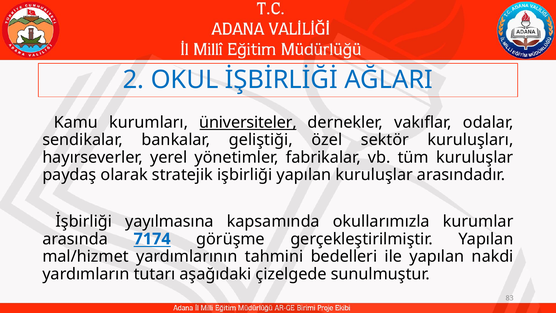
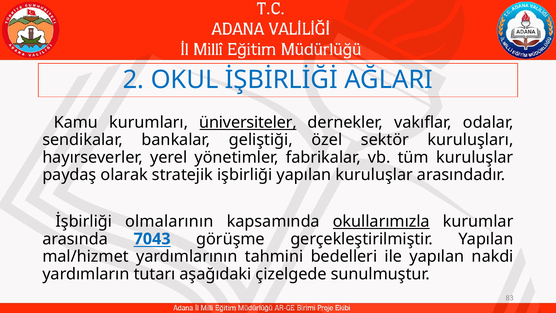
yayılmasına: yayılmasına -> olmalarının (169, 221)
okullarımızla underline: none -> present (381, 221)
7174: 7174 -> 7043 (152, 239)
